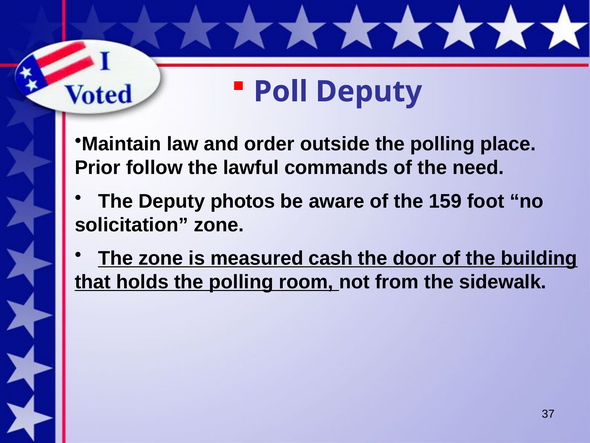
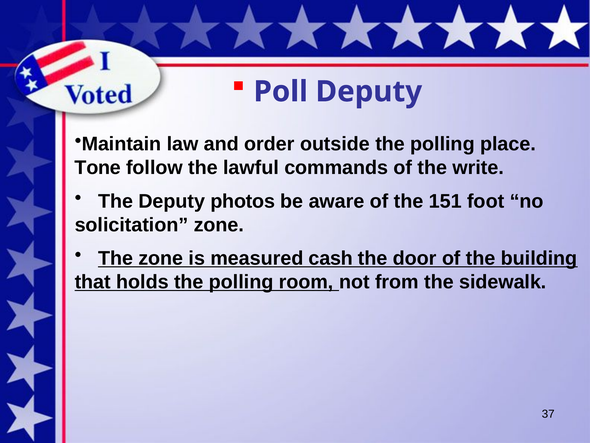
Prior: Prior -> Tone (98, 168)
need: need -> write (478, 168)
159: 159 -> 151 (445, 201)
